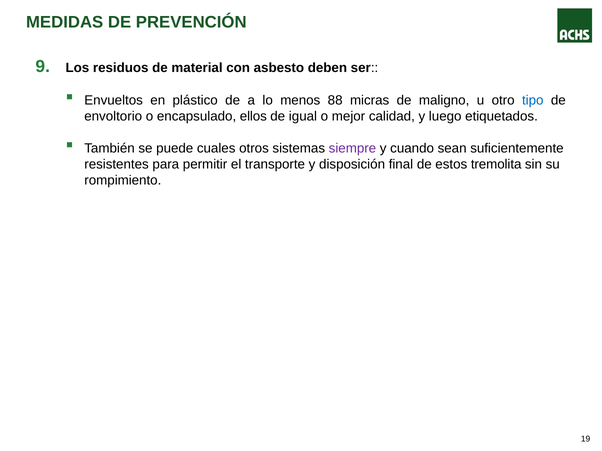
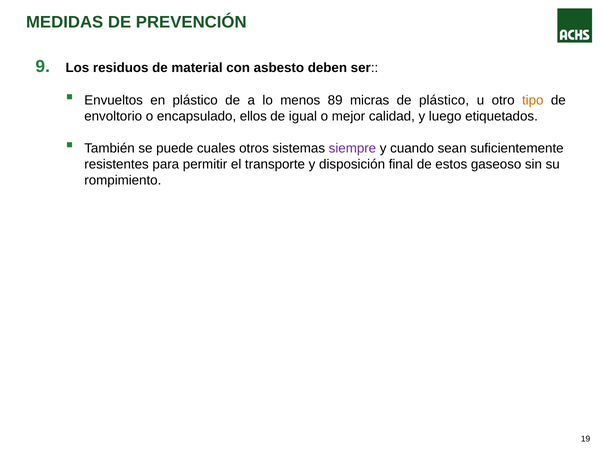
88: 88 -> 89 (335, 100)
de maligno: maligno -> plástico (444, 100)
tipo colour: blue -> orange (533, 100)
tremolita: tremolita -> gaseoso (496, 164)
